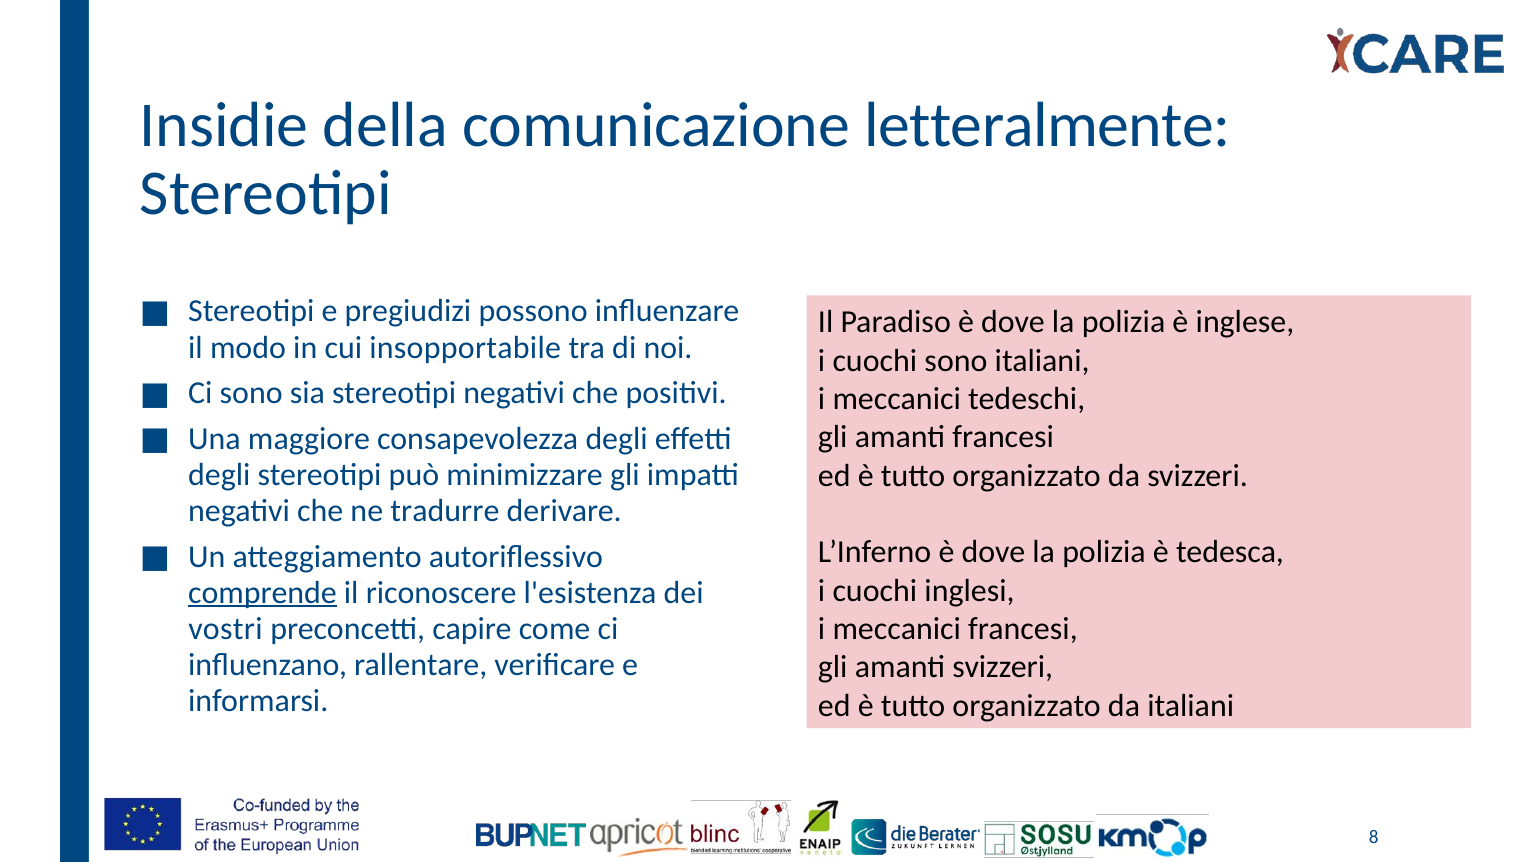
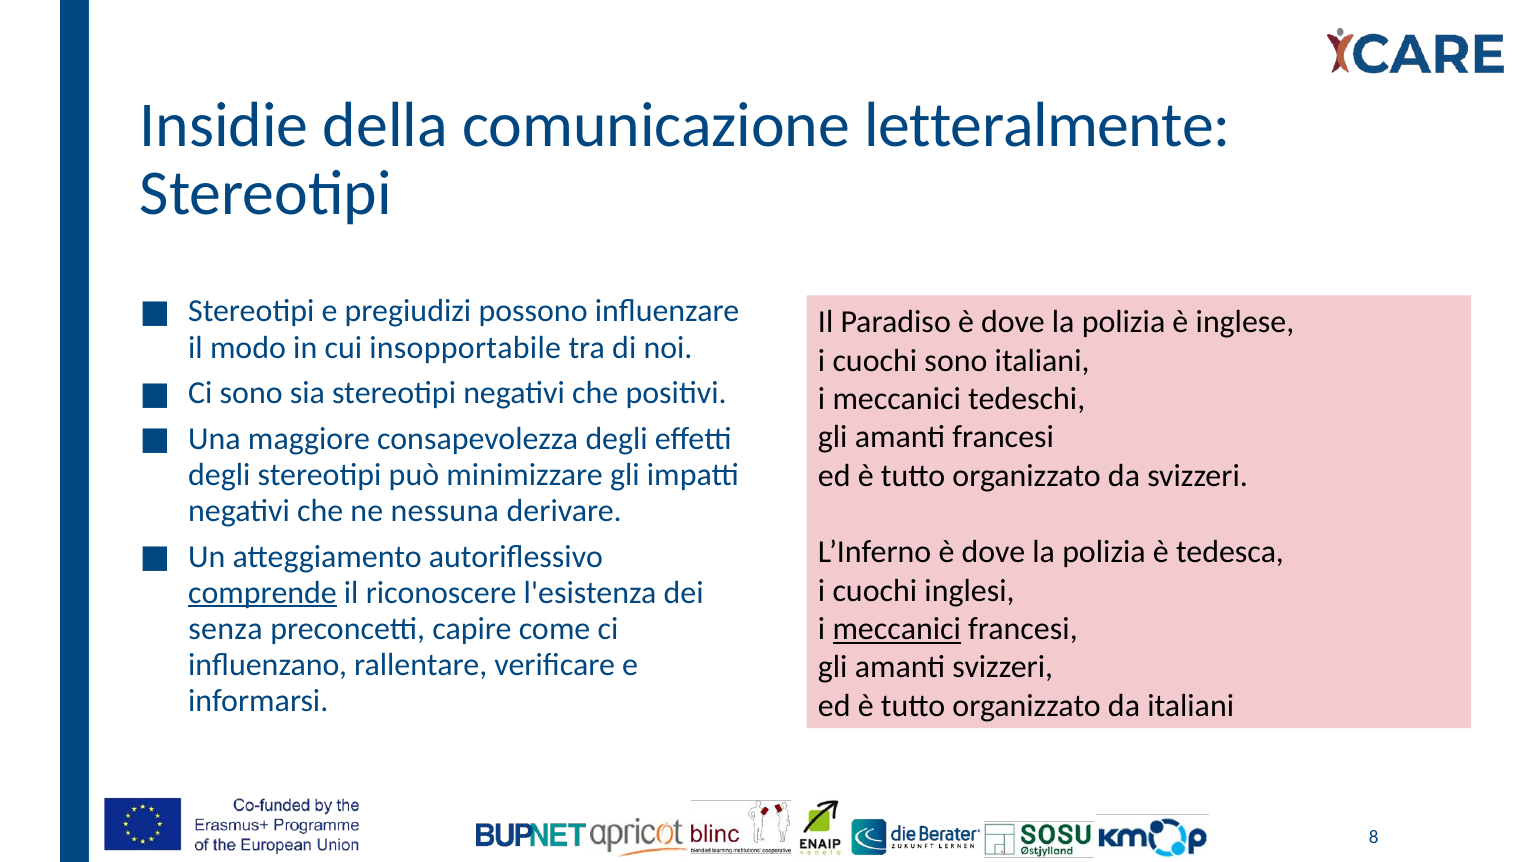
tradurre: tradurre -> nessuna (445, 511)
vostri: vostri -> senza (225, 628)
meccanici underline: none -> present (897, 628)
